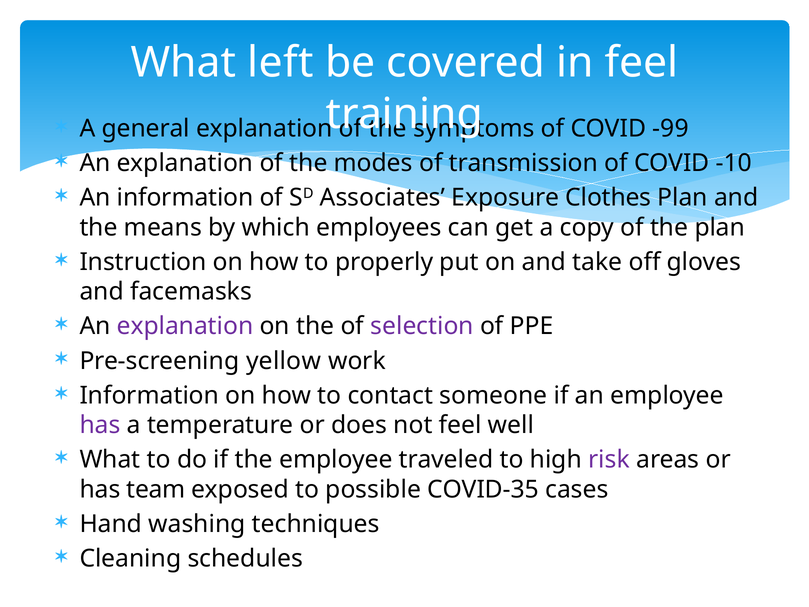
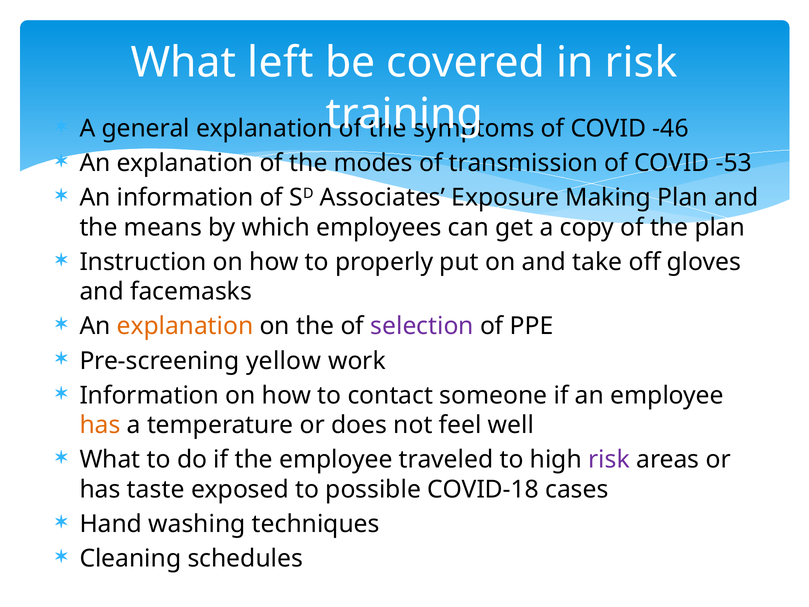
in feel: feel -> risk (641, 63)
-99: -99 -> -46 (671, 128)
-10: -10 -> -53 (734, 163)
Clothes: Clothes -> Making (608, 198)
explanation colour: purple -> orange (185, 326)
has colour: purple -> orange (100, 425)
team: team -> taste (156, 489)
COVID-35: COVID-35 -> COVID-18 (483, 489)
